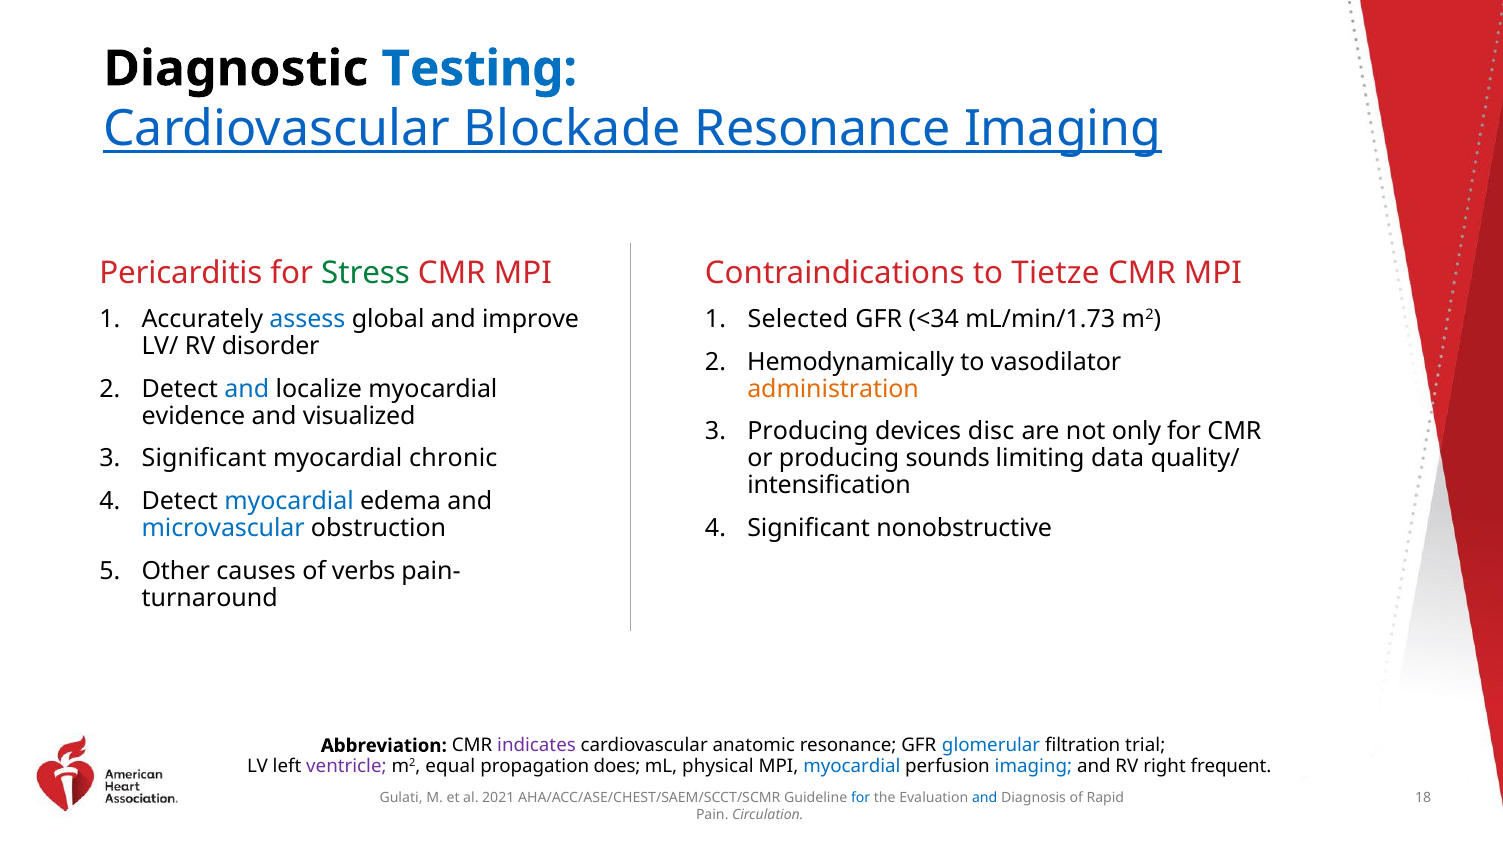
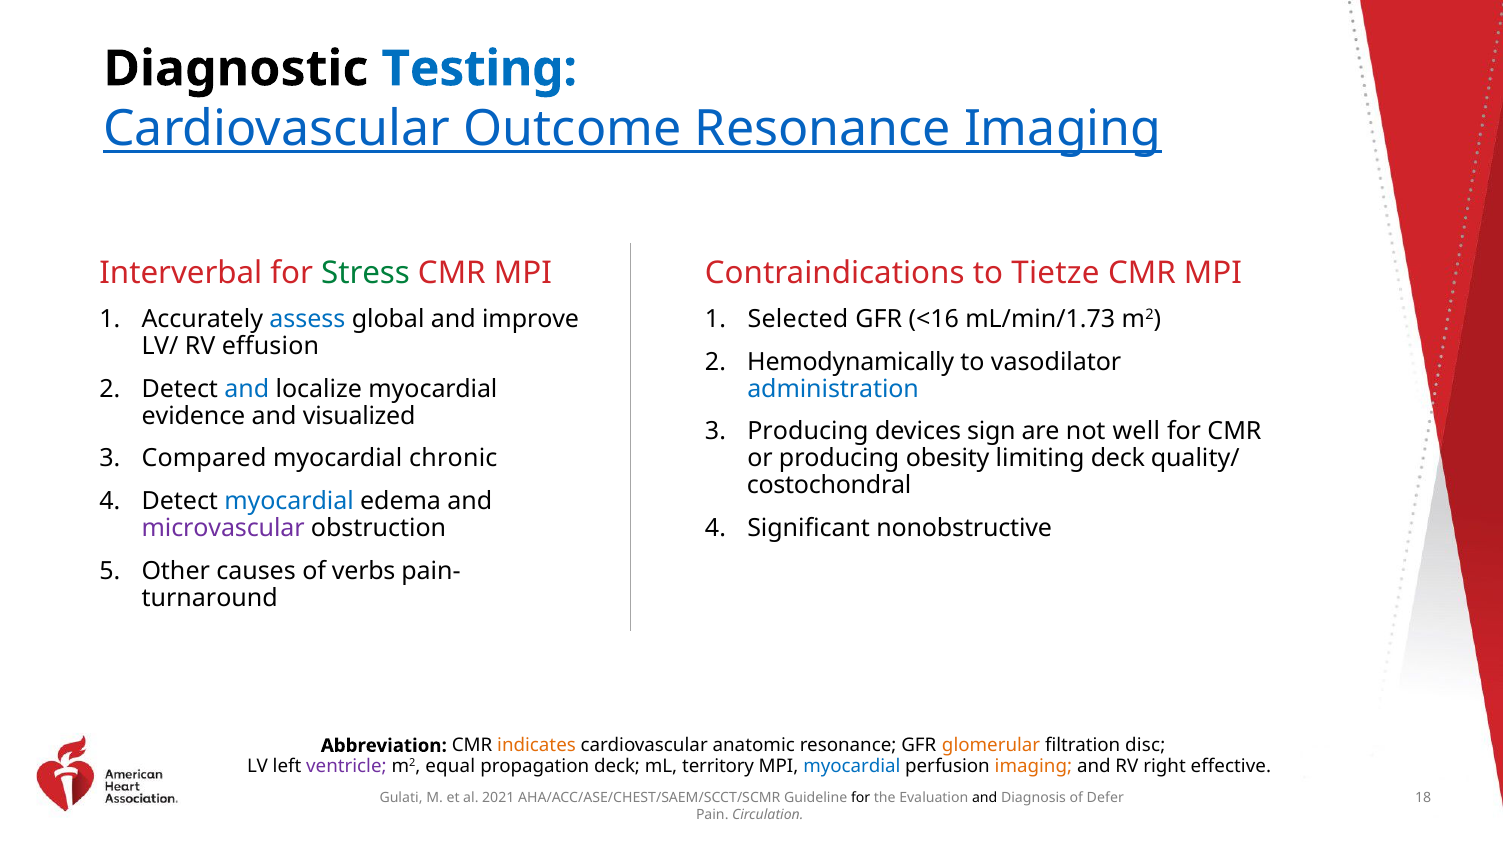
Blockade: Blockade -> Outcome (572, 129)
Pericarditis: Pericarditis -> Interverbal (181, 273)
<34: <34 -> <16 (934, 319)
disorder: disorder -> effusion (270, 346)
administration colour: orange -> blue (833, 389)
disc: disc -> sign (991, 432)
only: only -> well (1136, 432)
Significant: Significant -> Compared (204, 459)
sounds: sounds -> obesity (948, 459)
limiting data: data -> deck (1118, 459)
intensification: intensification -> costochondral (829, 486)
microvascular colour: blue -> purple (223, 528)
indicates colour: purple -> orange (537, 746)
glomerular colour: blue -> orange (991, 746)
trial: trial -> disc (1145, 746)
propagation does: does -> deck (617, 766)
physical: physical -> territory (718, 766)
imaging colour: blue -> orange (1033, 766)
frequent: frequent -> effective (1231, 766)
for colour: blue -> black (861, 798)
and colour: blue -> black (985, 798)
Rapid: Rapid -> Defer (1105, 798)
